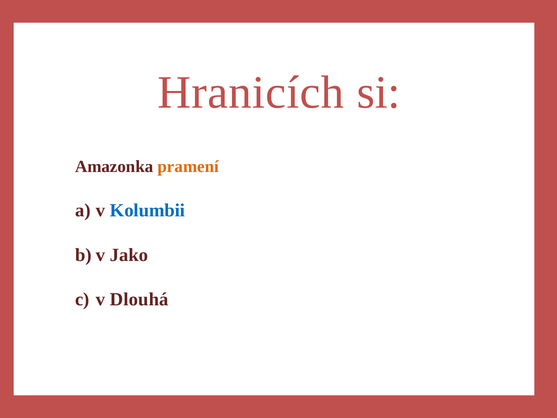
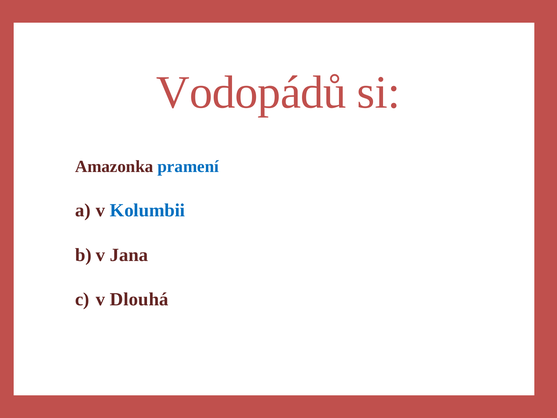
Hranicích: Hranicích -> Vodopádů (251, 92)
pramení colour: orange -> blue (188, 166)
Jako: Jako -> Jana (129, 255)
